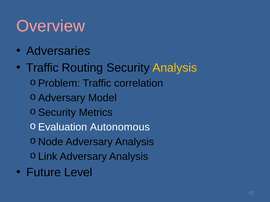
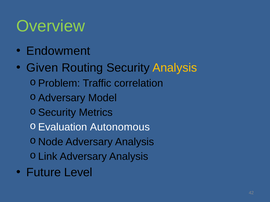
Overview colour: pink -> light green (51, 26)
Adversaries: Adversaries -> Endowment (58, 51)
Traffic: Traffic -> Given (42, 68)
